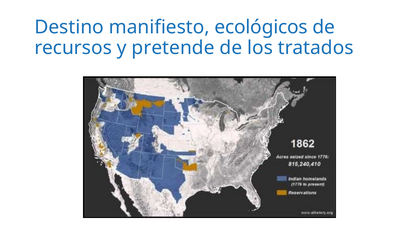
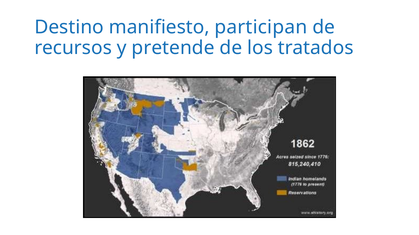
ecológicos: ecológicos -> participan (261, 27)
